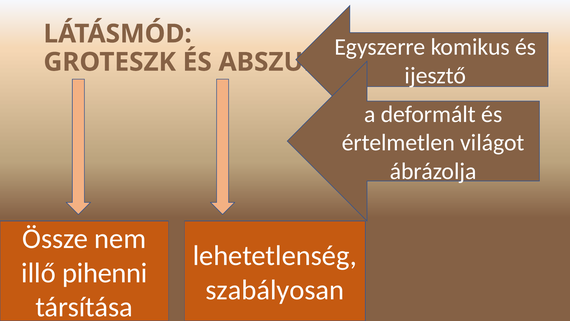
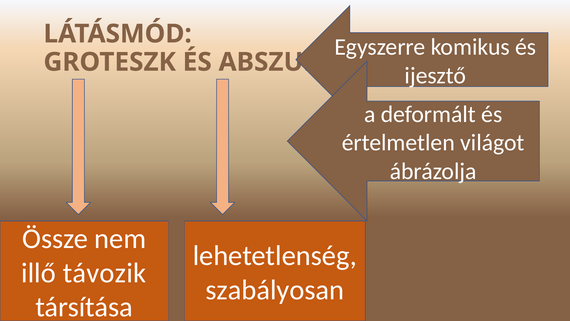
pihenni: pihenni -> távozik (104, 273)
